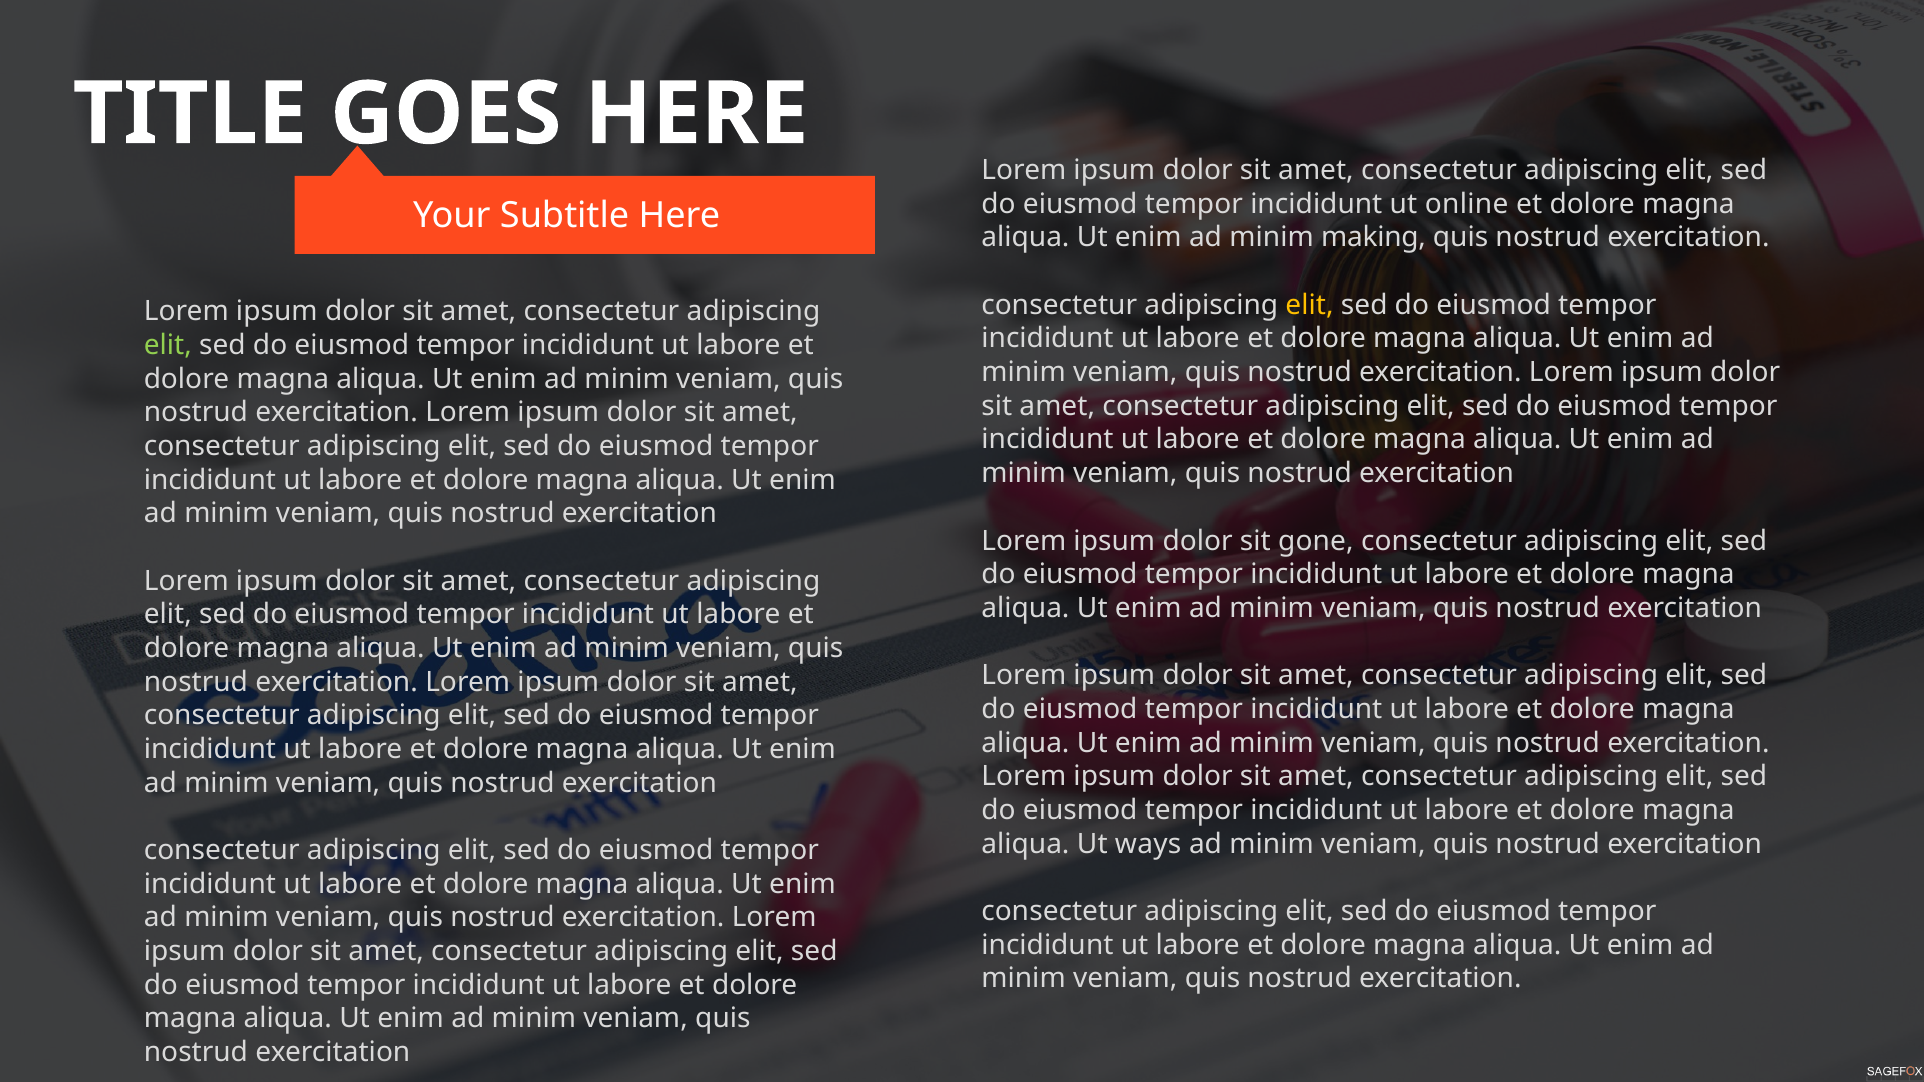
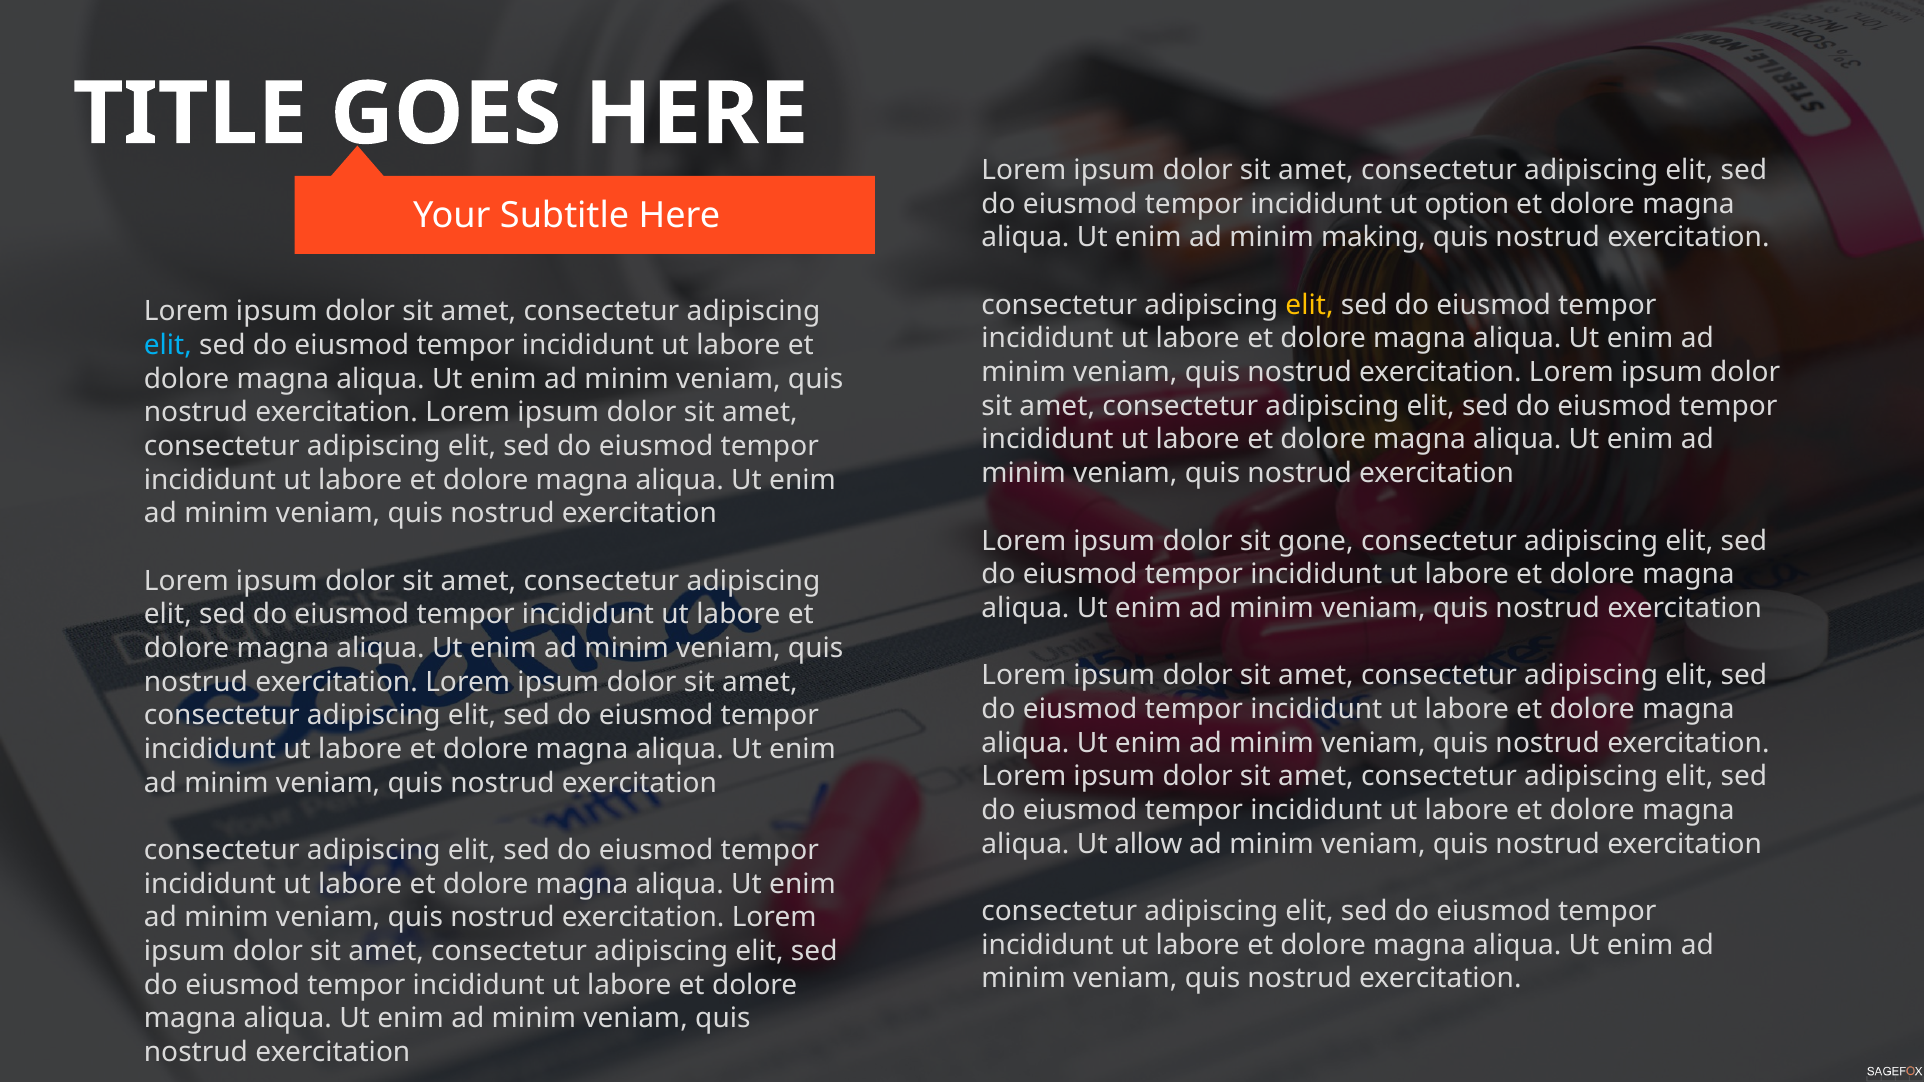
online: online -> option (1467, 204)
elit colour: light green -> light blue (168, 345)
ways: ways -> allow (1148, 844)
